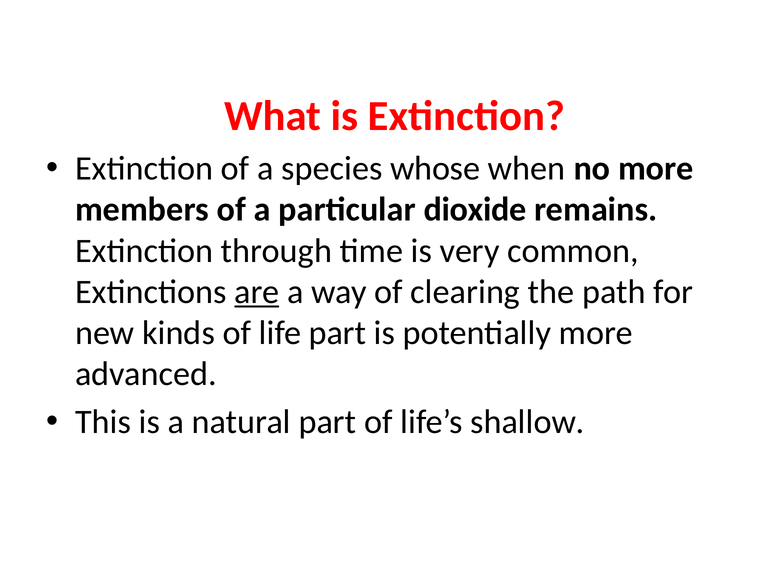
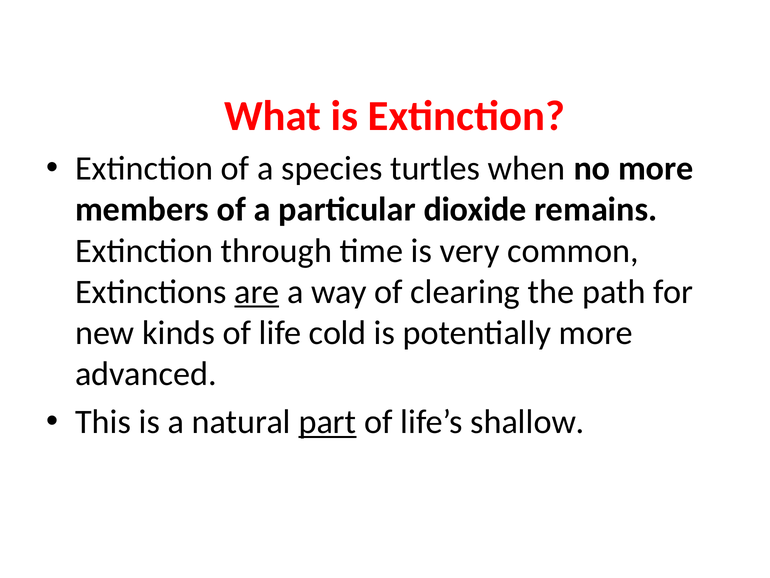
whose: whose -> turtles (435, 168)
life part: part -> cold (338, 333)
part underline: none -> present (327, 422)
